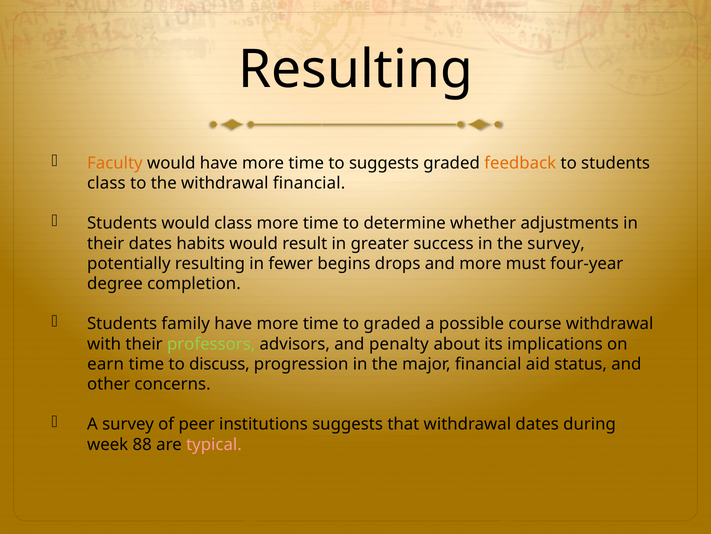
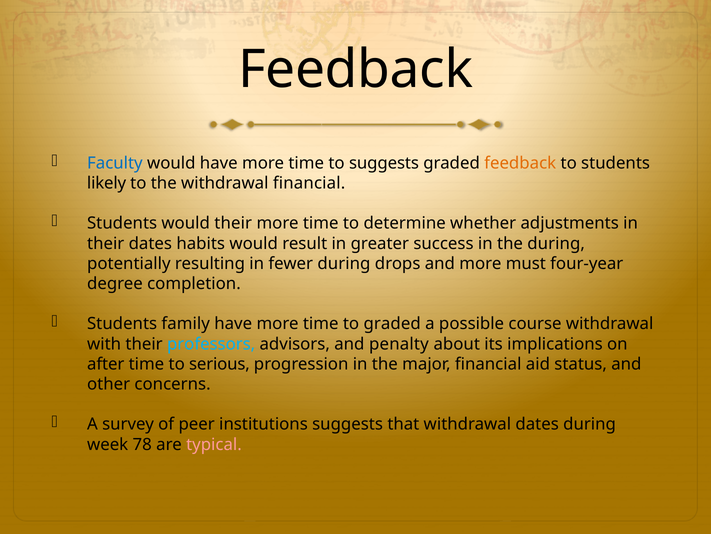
Resulting: Resulting -> Feedback (356, 70)
Faculty colour: orange -> blue (115, 163)
class: class -> likely (107, 183)
would class: class -> their (233, 223)
the survey: survey -> during (556, 243)
fewer begins: begins -> during (344, 263)
professors colour: light green -> light blue (211, 344)
earn: earn -> after (106, 364)
discuss: discuss -> serious (219, 364)
88: 88 -> 78 (142, 444)
